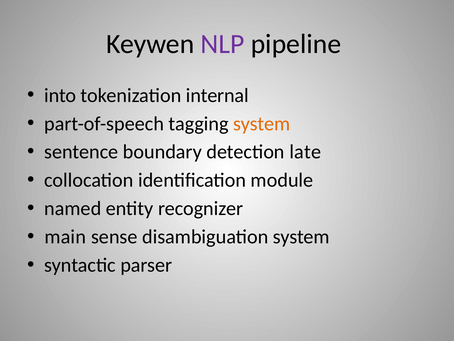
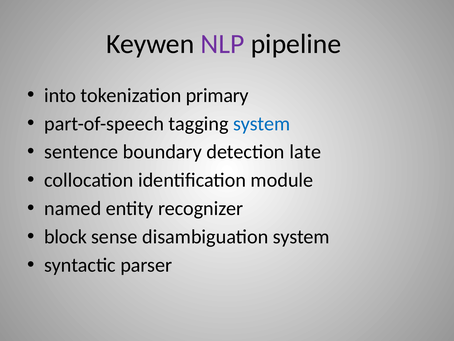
internal: internal -> primary (217, 95)
system colour: orange -> blue (262, 123)
main: main -> block (65, 237)
